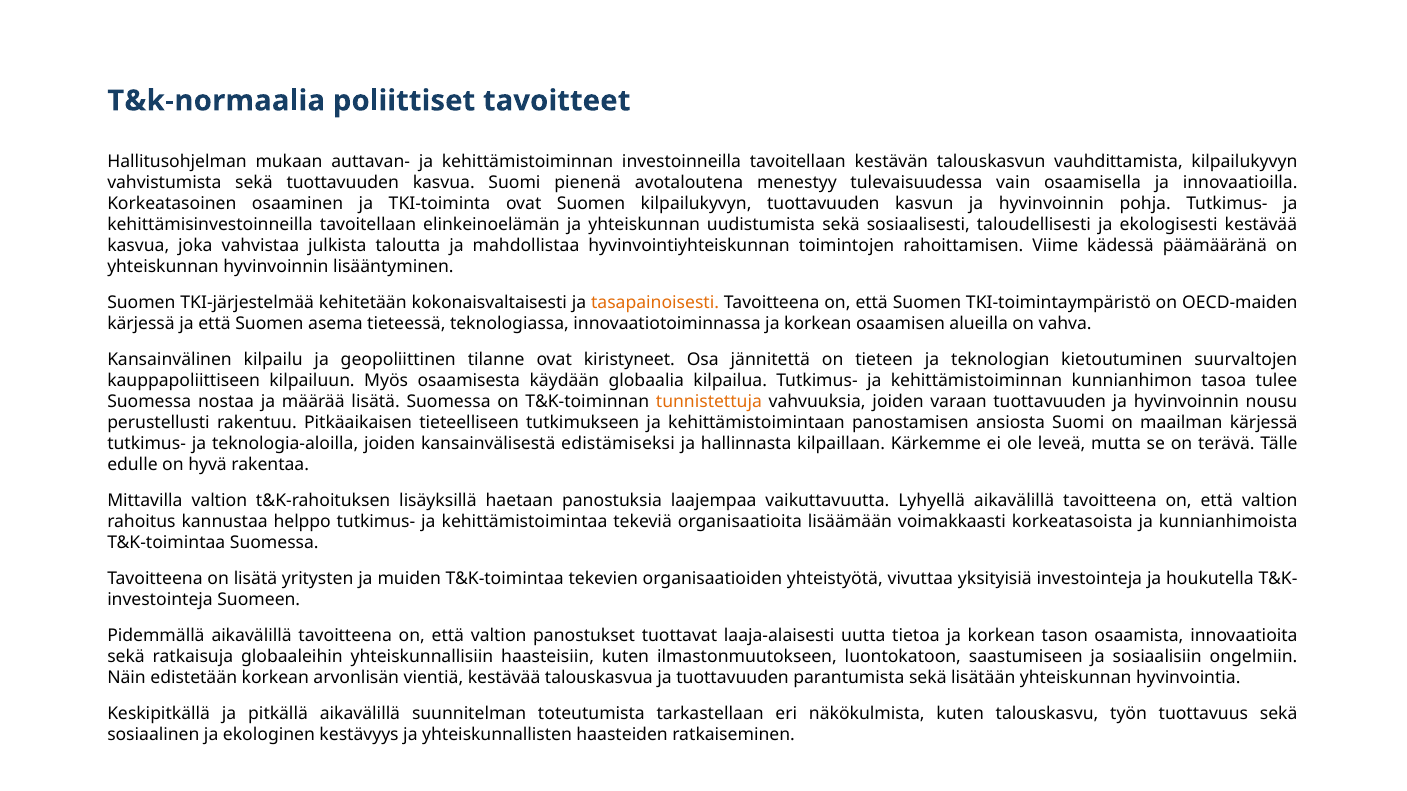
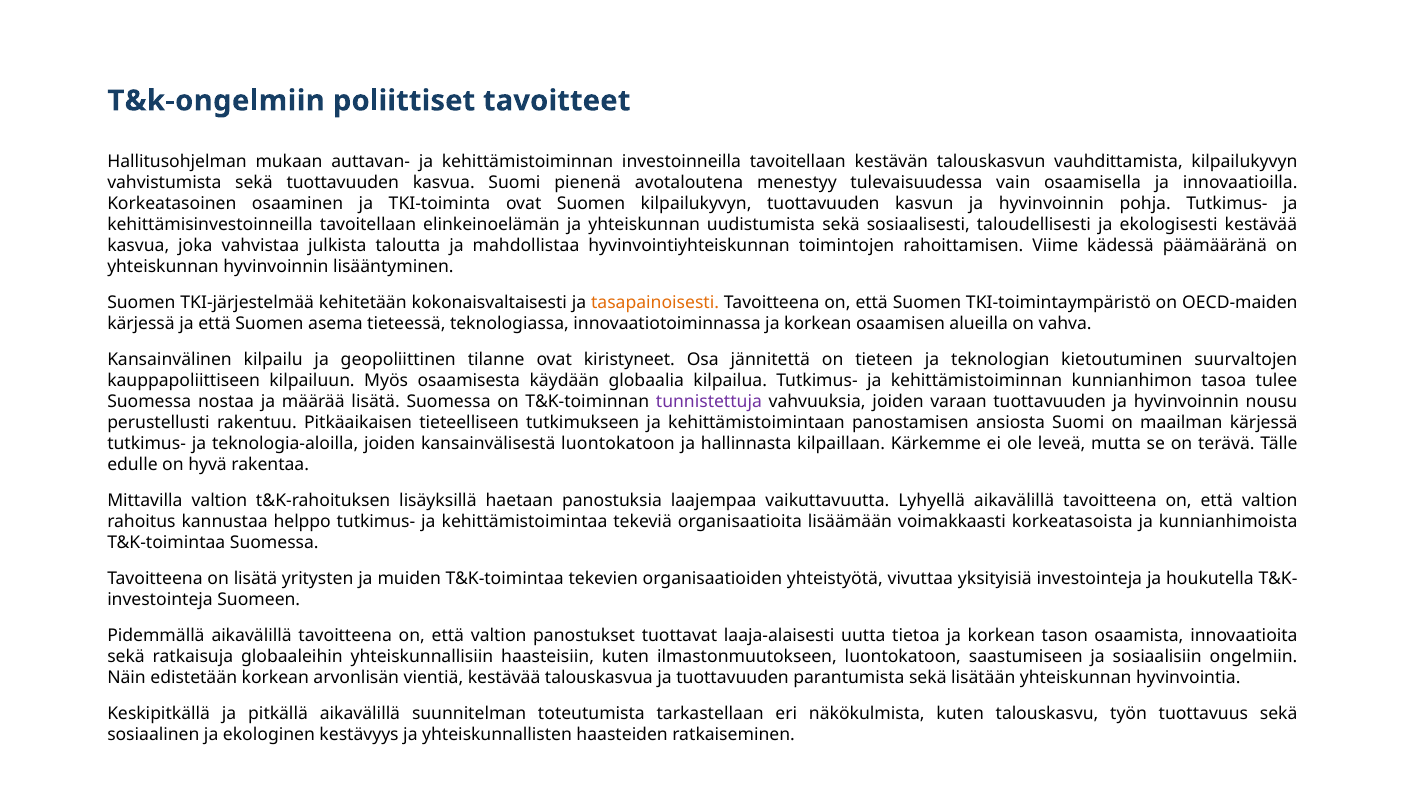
T&k-normaalia: T&k-normaalia -> T&k-ongelmiin (216, 101)
tunnistettuja colour: orange -> purple (709, 402)
kansainvälisestä edistämiseksi: edistämiseksi -> luontokatoon (618, 444)
